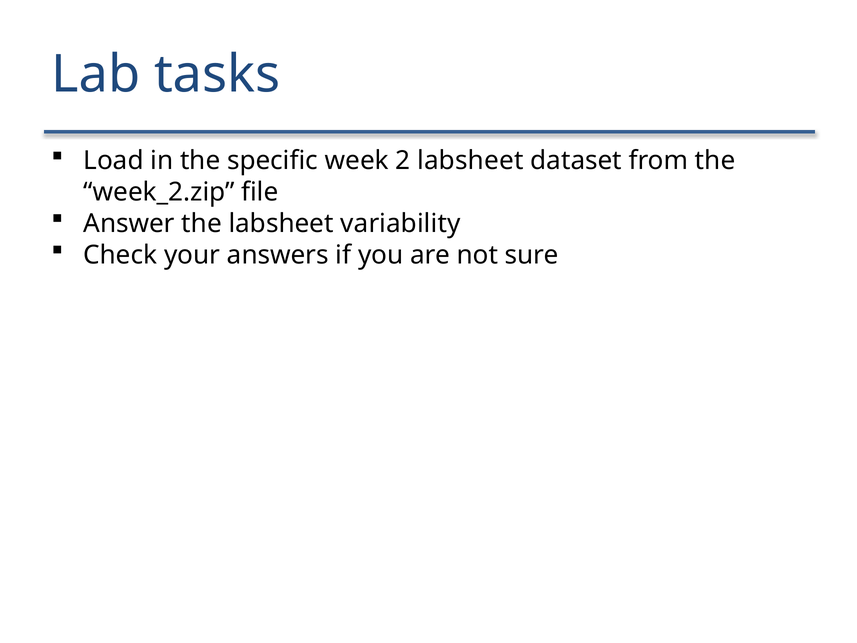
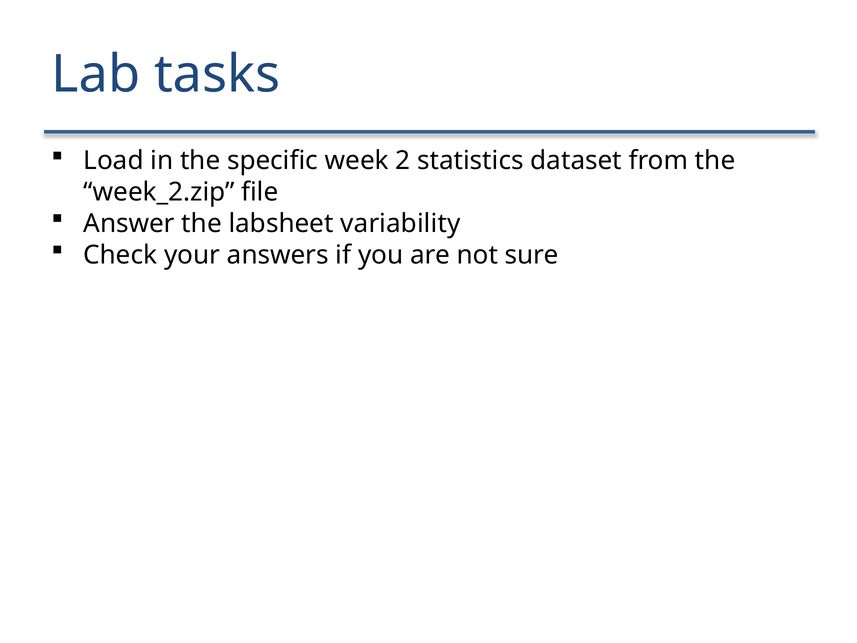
2 labsheet: labsheet -> statistics (470, 161)
